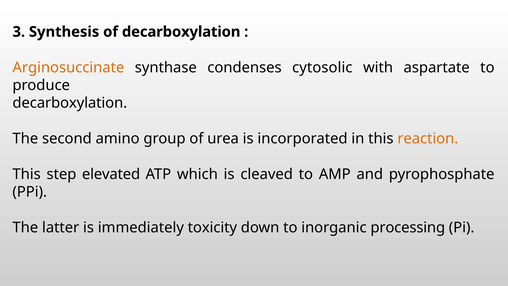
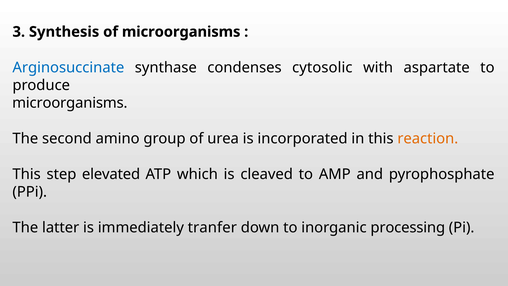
of decarboxylation: decarboxylation -> microorganisms (181, 32)
Arginosuccinate colour: orange -> blue (68, 67)
decarboxylation: decarboxylation -> microorganisms (70, 103)
toxicity: toxicity -> tranfer (212, 228)
